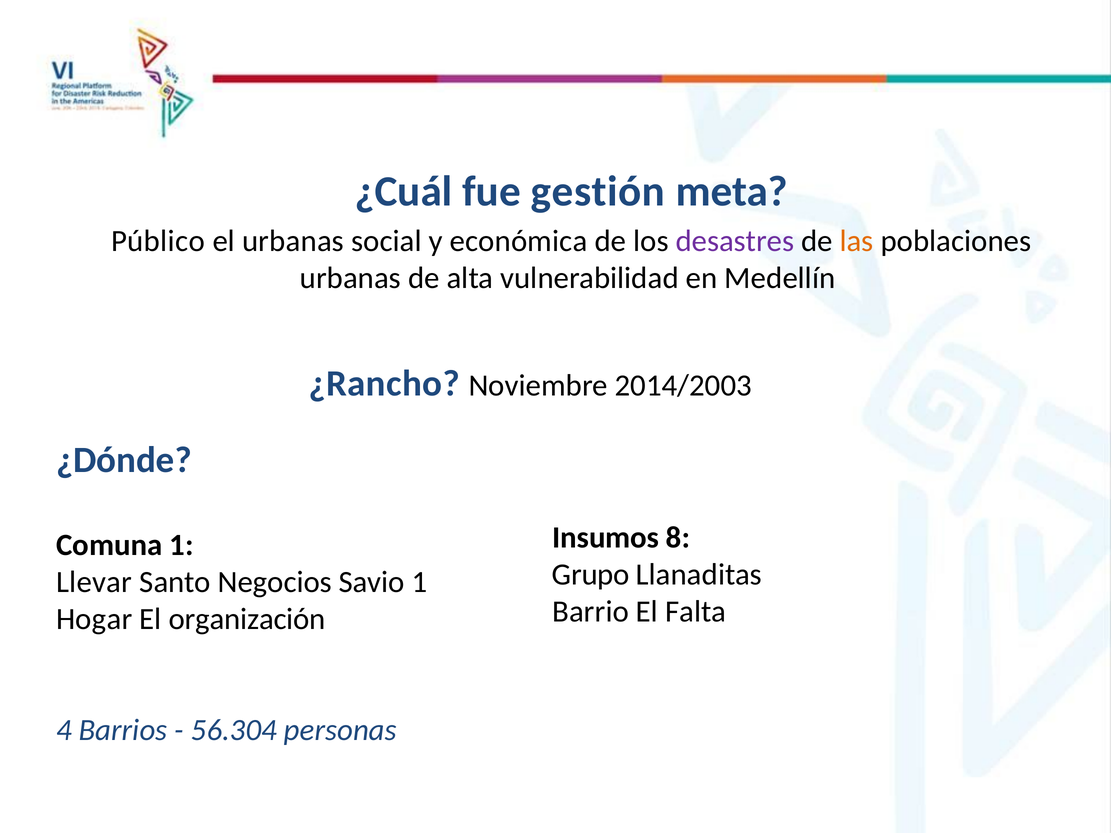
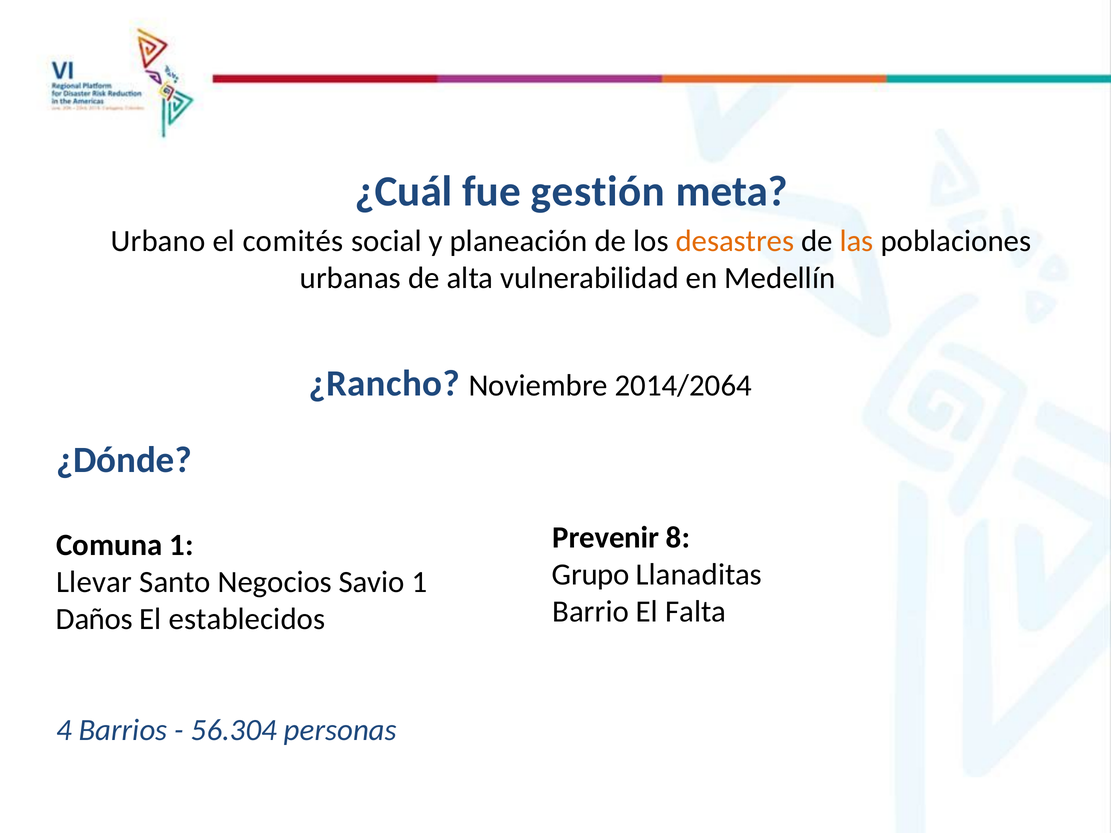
Público: Público -> Urbano (158, 241)
el urbanas: urbanas -> comités (293, 241)
económica: económica -> planeación (519, 241)
desastres colour: purple -> orange (735, 241)
2014/2003: 2014/2003 -> 2014/2064 (683, 386)
Insumos: Insumos -> Prevenir (606, 538)
Hogar: Hogar -> Daños (94, 619)
organización: organización -> establecidos (247, 619)
